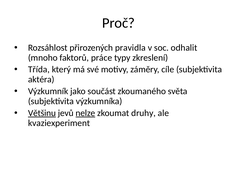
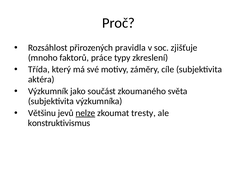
odhalit: odhalit -> zjišťuje (184, 48)
Většinu underline: present -> none (42, 113)
druhy: druhy -> tresty (143, 113)
kvaziexperiment: kvaziexperiment -> konstruktivismus (59, 123)
